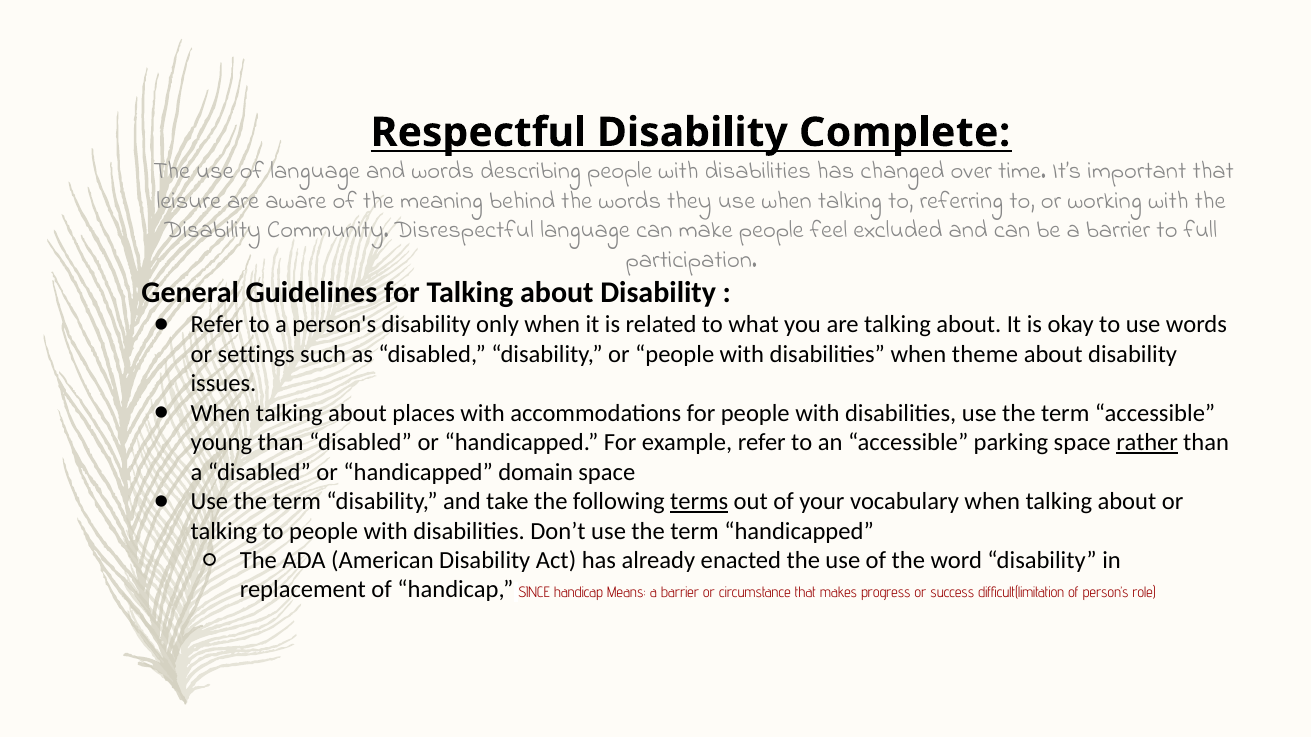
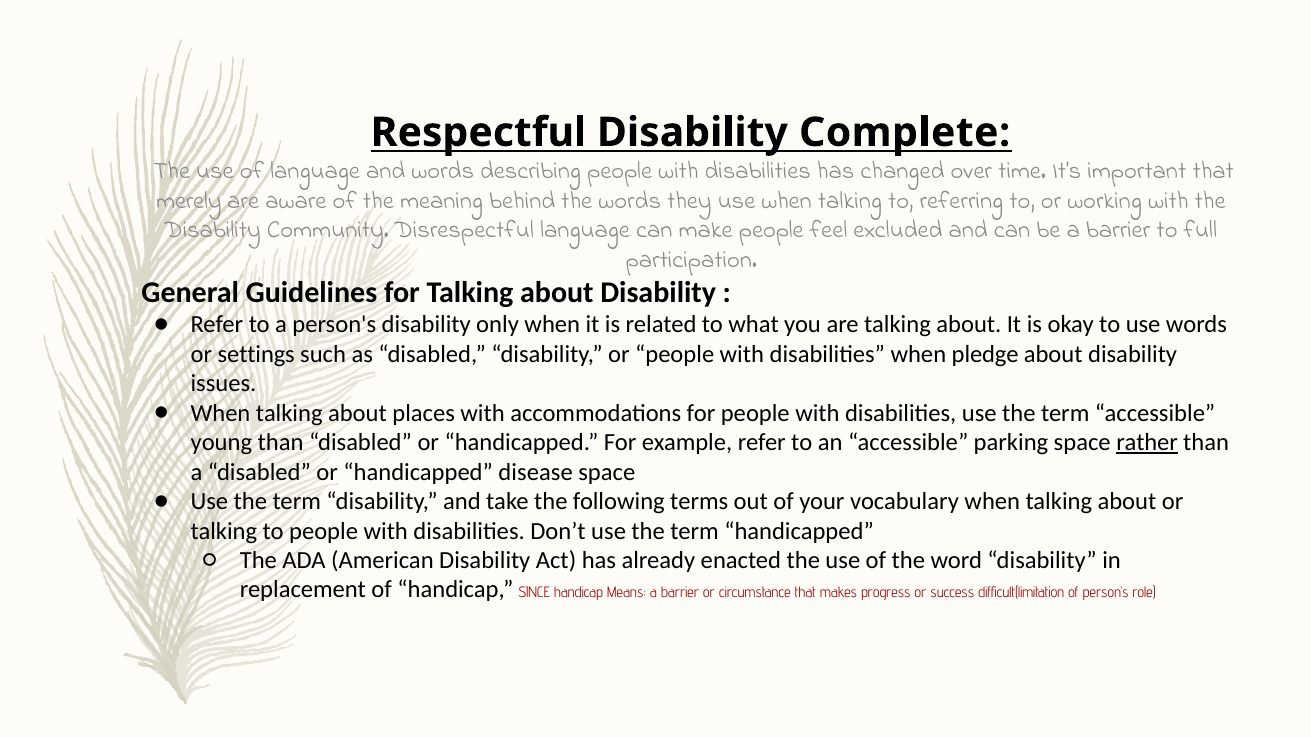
leisure: leisure -> merely (189, 200)
theme: theme -> pledge (985, 354)
domain: domain -> disease (536, 472)
terms underline: present -> none (699, 502)
